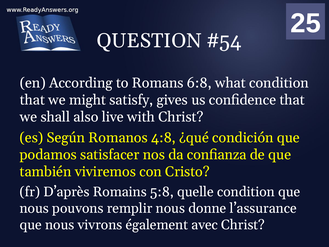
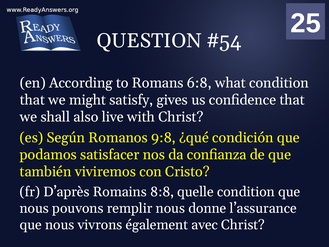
4:8: 4:8 -> 9:8 (163, 137)
5:8: 5:8 -> 8:8 (162, 192)
